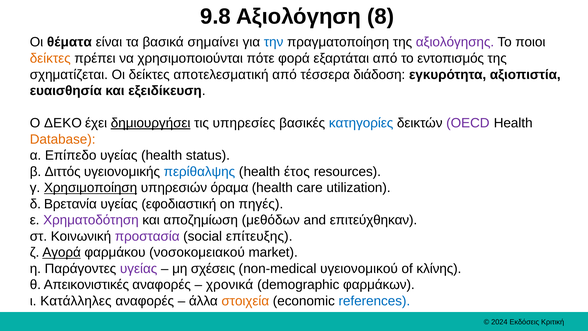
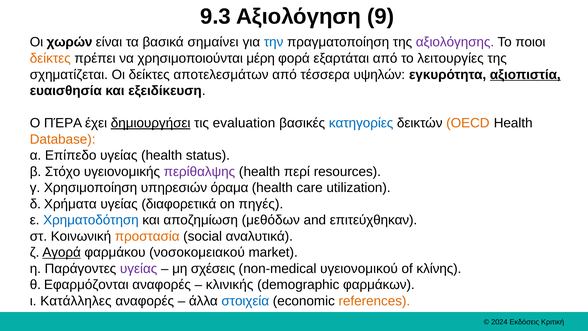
9.8: 9.8 -> 9.3 (215, 17)
8: 8 -> 9 (381, 17)
θέματα: θέματα -> χωρών (70, 42)
πότε: πότε -> μέρη (261, 58)
εντοπισμός: εντοπισμός -> λειτουργίες (451, 58)
αποτελεσματική: αποτελεσματική -> αποτελεσμάτων (221, 74)
διάδοση: διάδοση -> υψηλών (379, 74)
αξιοπιστία underline: none -> present (525, 74)
ΔΕΚΟ: ΔΕΚΟ -> ΠΈΡΑ (63, 123)
υπηρεσίες: υπηρεσίες -> evaluation (244, 123)
OECD colour: purple -> orange (468, 123)
Διττός: Διττός -> Στόχο (63, 171)
περίθαλψης colour: blue -> purple (199, 171)
έτος: έτος -> περί (297, 171)
Χρησιμοποίηση underline: present -> none (91, 188)
Βρετανία: Βρετανία -> Χρήματα (70, 204)
εφοδιαστική: εφοδιαστική -> διαφορετικά (179, 204)
Χρηματοδότηση colour: purple -> blue (91, 220)
προστασία colour: purple -> orange (147, 236)
επίτευξης: επίτευξης -> αναλυτικά (259, 236)
Απεικονιστικές: Απεικονιστικές -> Εφαρμόζονται (86, 285)
χρονικά: χρονικά -> κλινικής (230, 285)
στοιχεία colour: orange -> blue (245, 301)
references colour: blue -> orange (374, 301)
